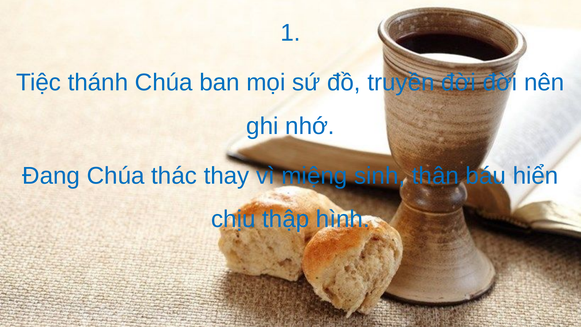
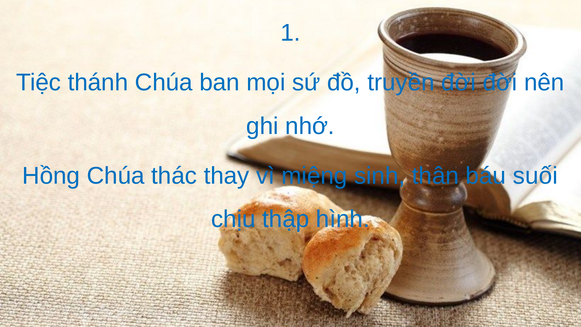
Đang: Đang -> Hồng (51, 176)
hiển: hiển -> suối (535, 176)
